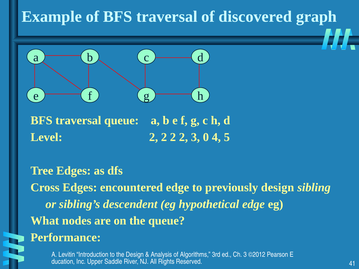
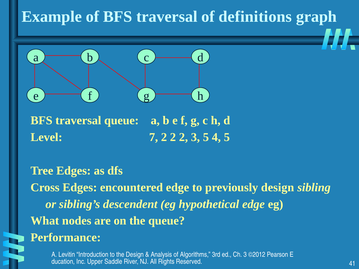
discovered: discovered -> definitions (255, 17)
Level 2: 2 -> 7 (154, 137)
3 0: 0 -> 5 (206, 137)
